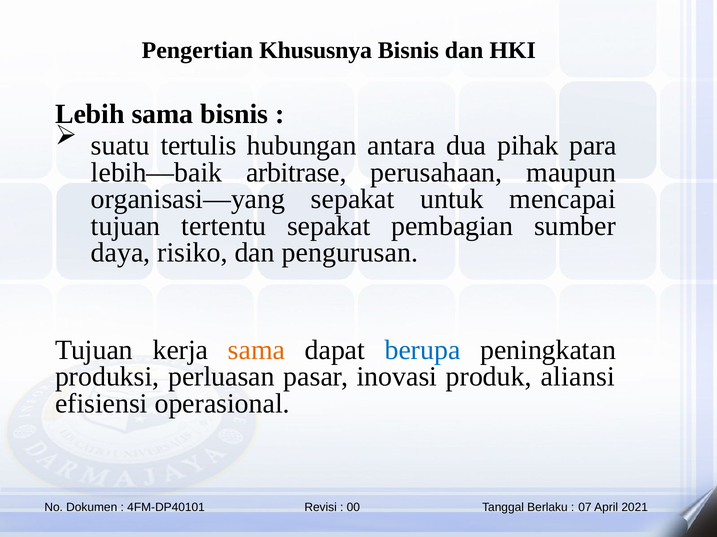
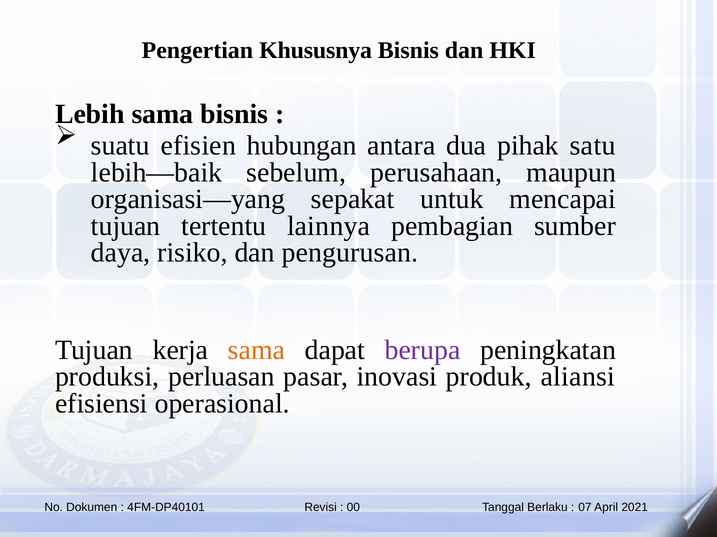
tertulis: tertulis -> efisien (198, 146)
para: para -> satu (593, 146)
arbitrase: arbitrase -> sebelum (296, 173)
tertentu sepakat: sepakat -> lainnya (329, 226)
berupa colour: blue -> purple (423, 350)
